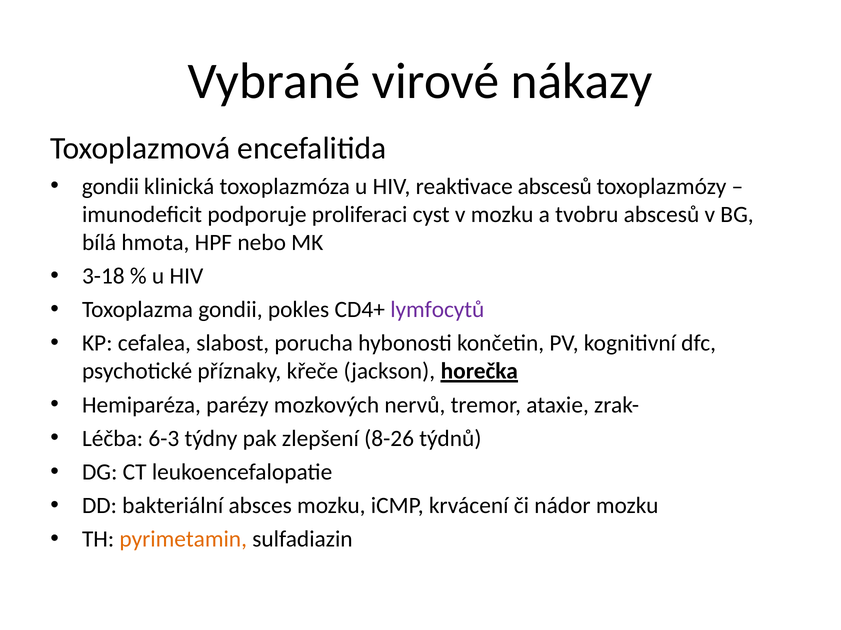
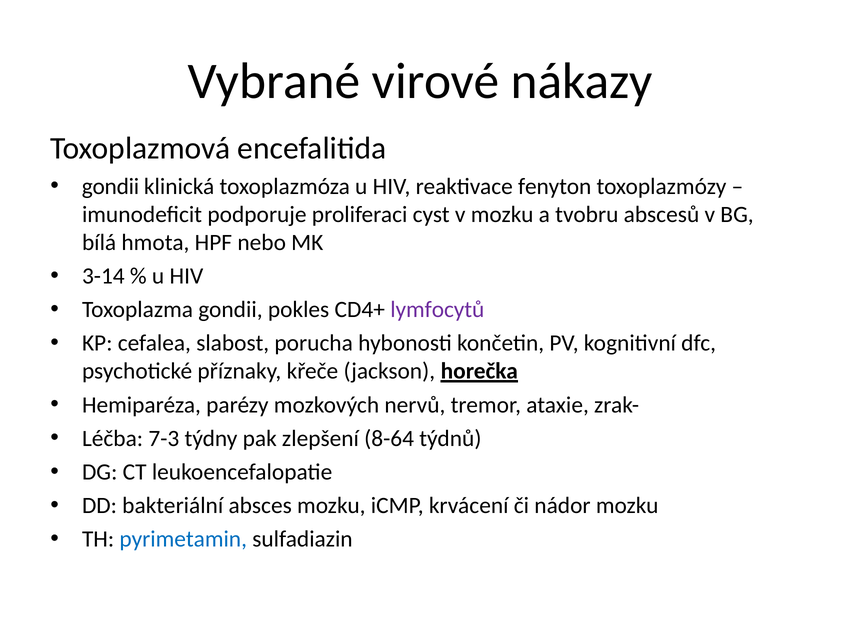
reaktivace abscesů: abscesů -> fenyton (555, 187)
3-18: 3-18 -> 3-14 (103, 276)
6-3: 6-3 -> 7-3 (164, 439)
8-26: 8-26 -> 8-64 (389, 439)
pyrimetamin colour: orange -> blue (183, 540)
